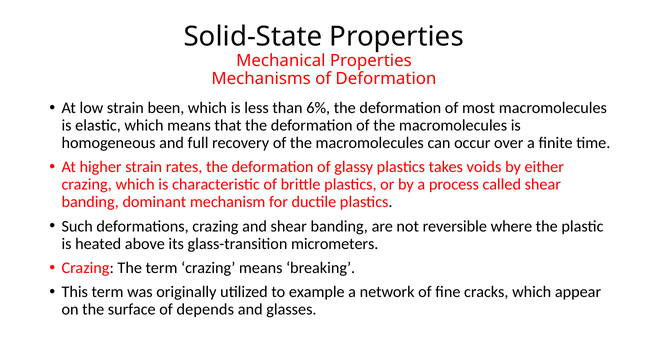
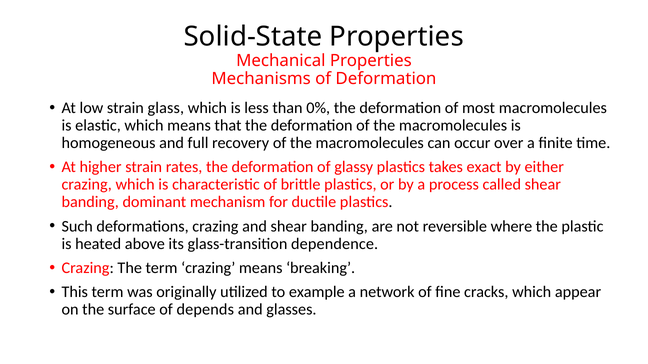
been: been -> glass (166, 108)
6%: 6% -> 0% (318, 108)
voids: voids -> exact (484, 167)
micrometers: micrometers -> dependence (335, 244)
